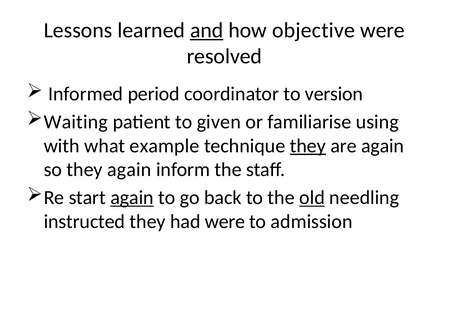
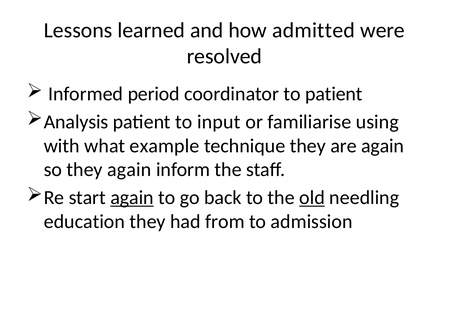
and underline: present -> none (207, 30)
objective: objective -> admitted (314, 30)
to version: version -> patient (334, 94)
Waiting: Waiting -> Analysis (76, 122)
given: given -> input (219, 122)
they underline: present -> none (308, 146)
instructed: instructed -> education (84, 222)
had were: were -> from (225, 222)
